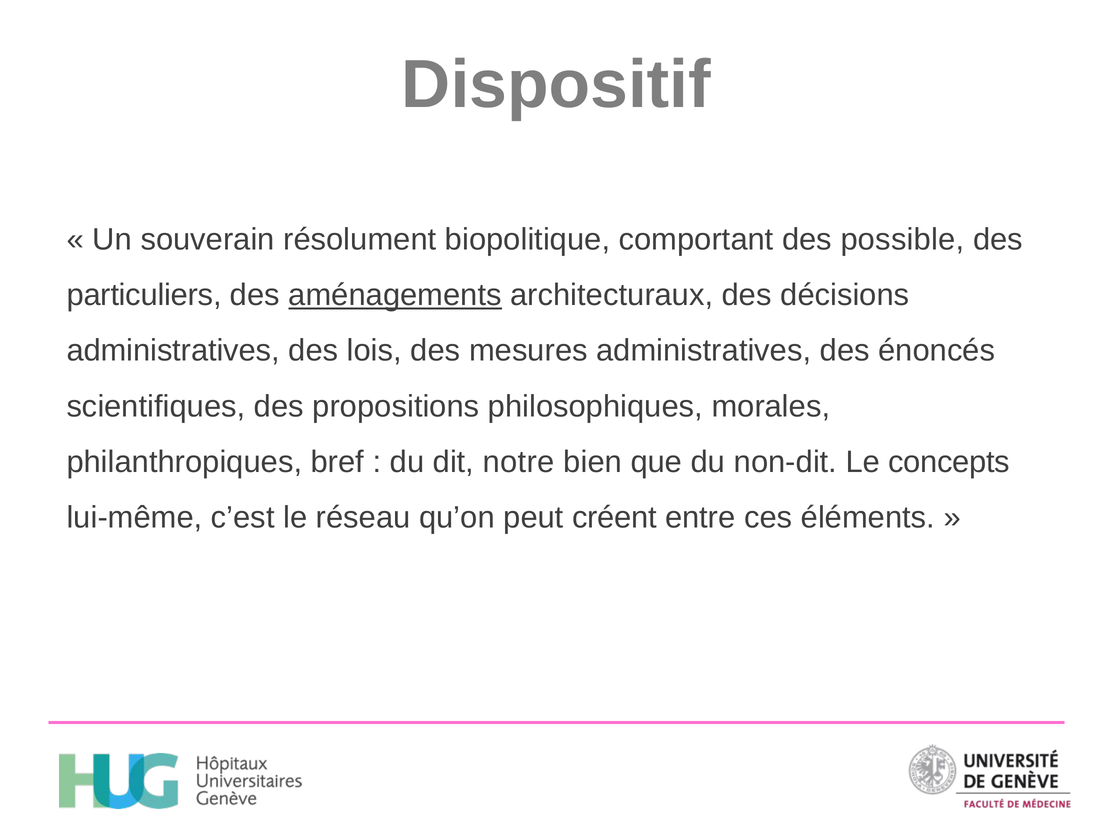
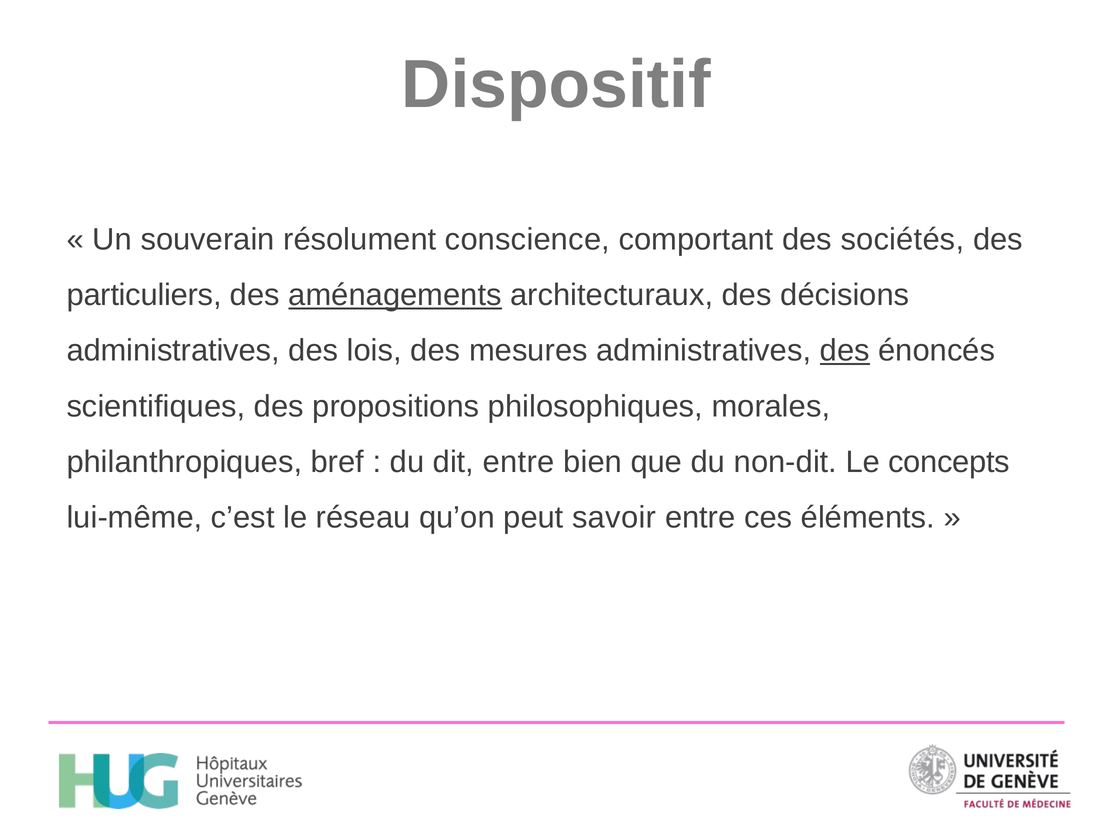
biopolitique: biopolitique -> conscience (527, 239)
possible: possible -> sociétés (902, 239)
des underline: none -> present (845, 351)
dit notre: notre -> entre (519, 462)
créent: créent -> savoir (614, 518)
